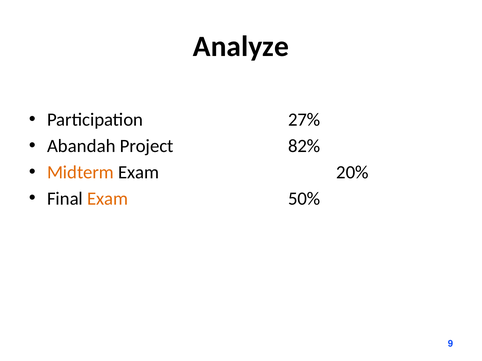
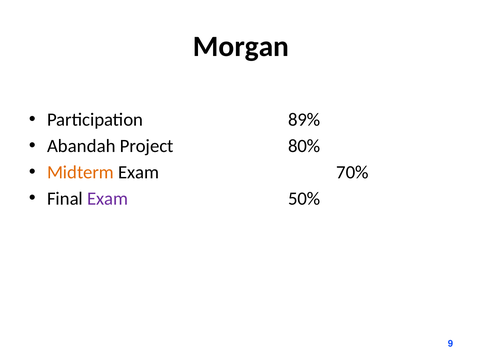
Analyze: Analyze -> Morgan (241, 47)
27%: 27% -> 89% (304, 120)
82%: 82% -> 80% (304, 146)
20%: 20% -> 70% (352, 173)
Exam colour: orange -> purple (108, 199)
